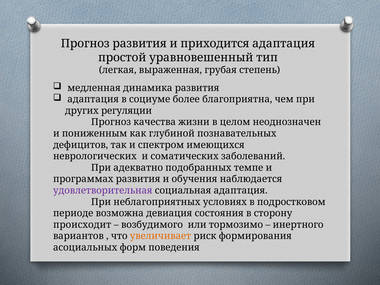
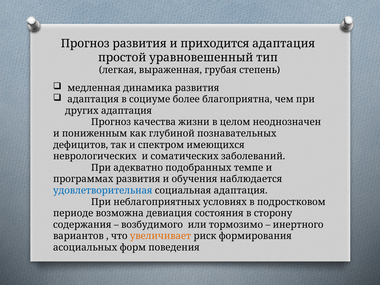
других регуляции: регуляции -> адаптация (127, 111)
удовлетворительная colour: purple -> blue (103, 190)
происходит: происходит -> содержания (82, 225)
